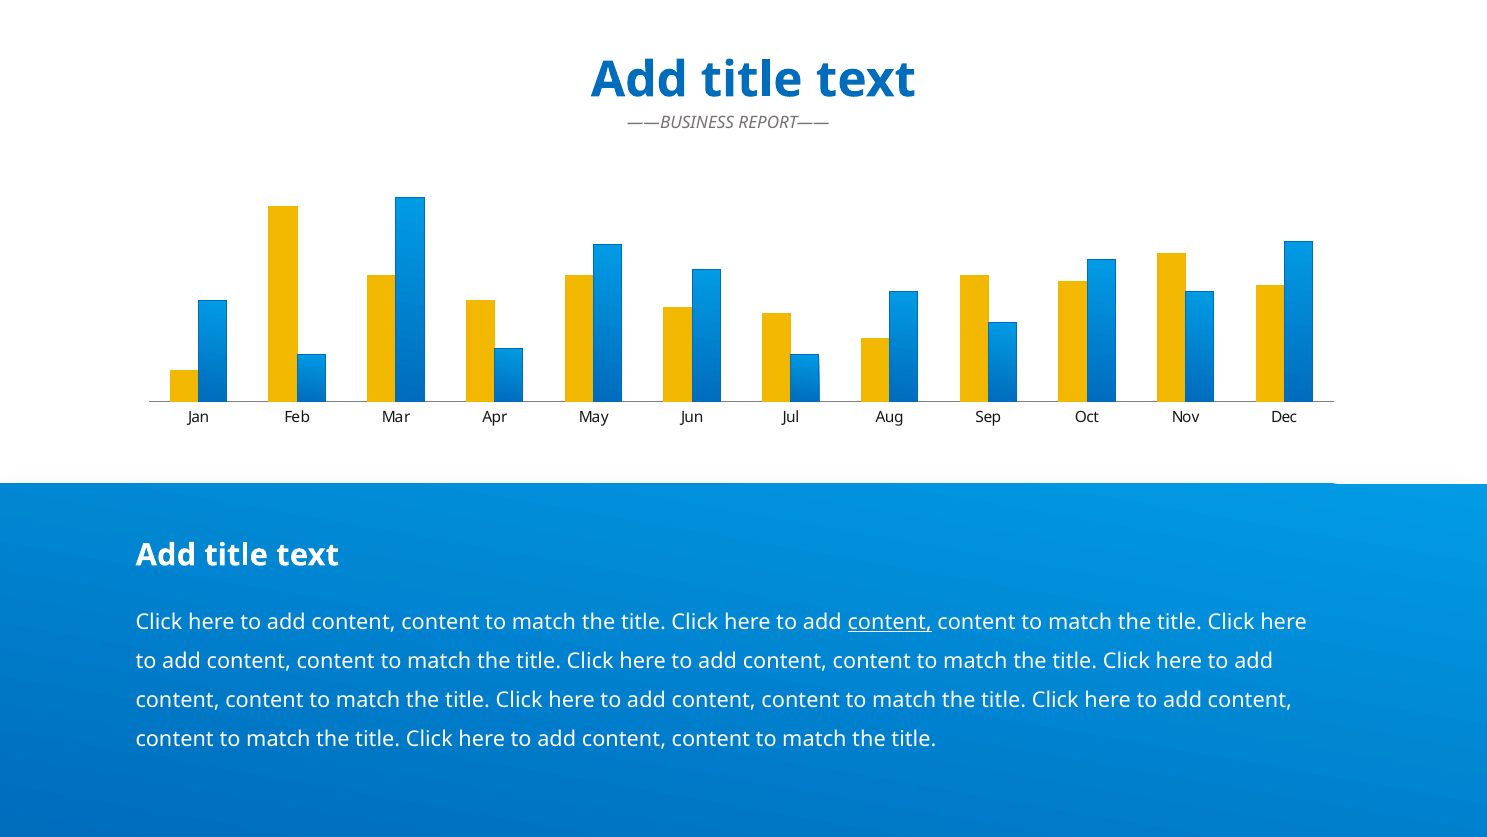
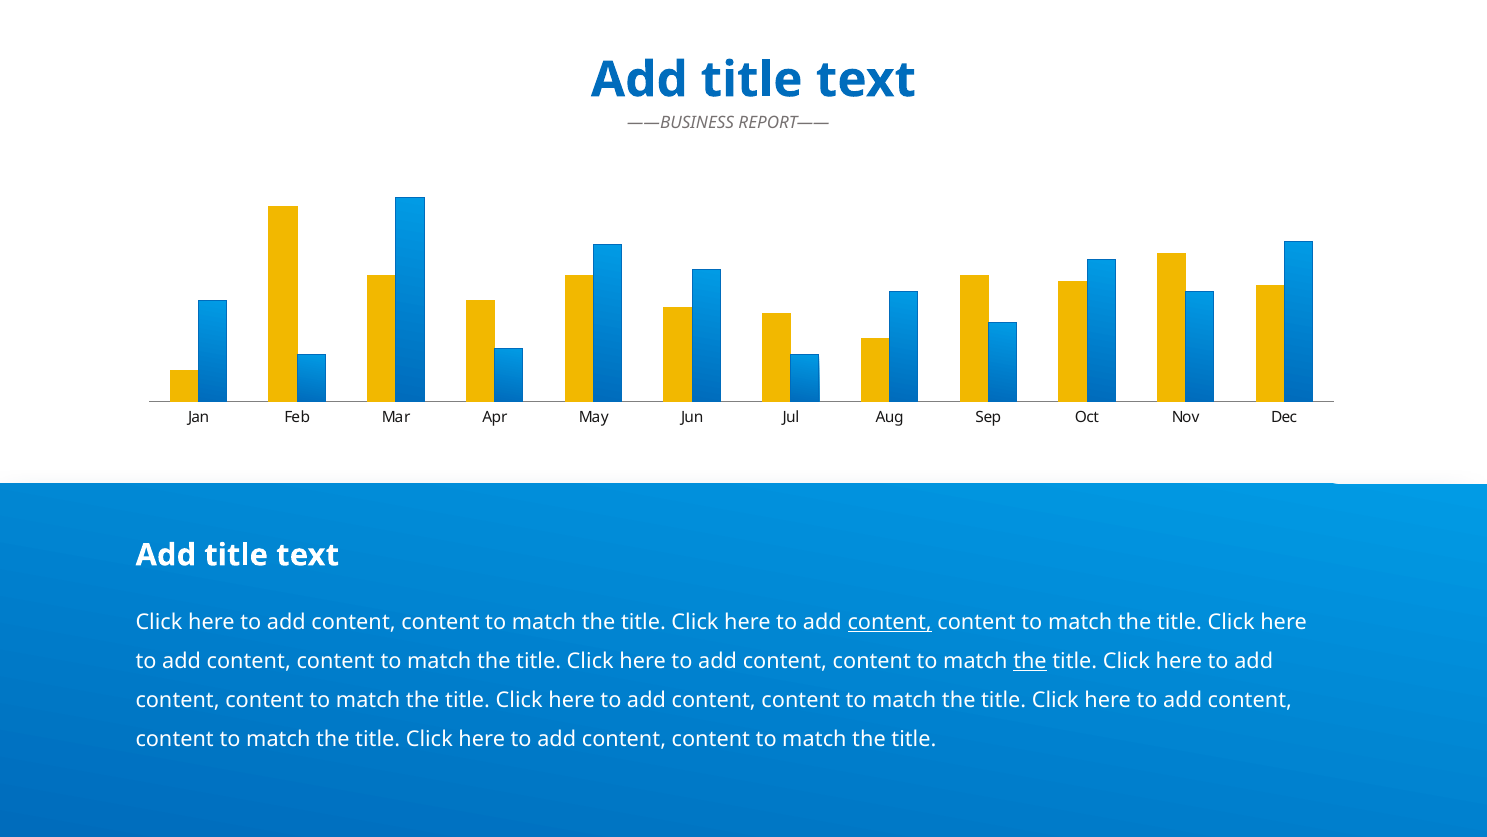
the underline: none -> present (1030, 661)
